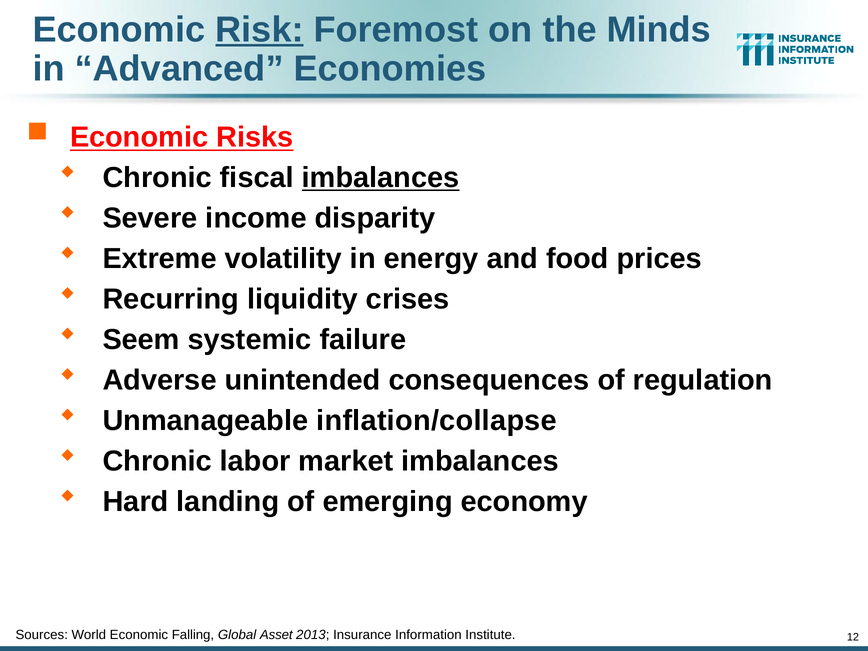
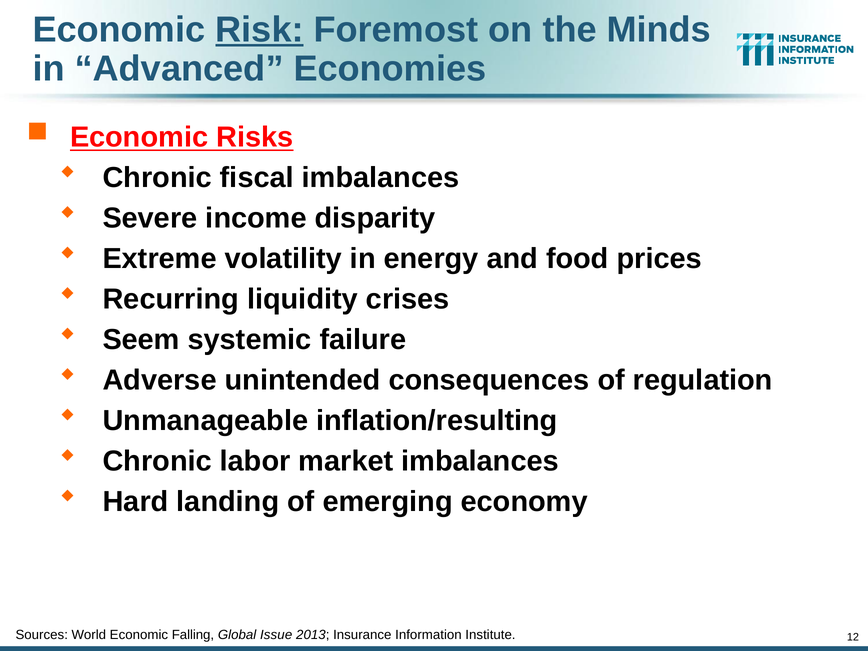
imbalances underline: present -> none (381, 178)
inflation/collapse: inflation/collapse -> inflation/resulting (437, 421)
Asset: Asset -> Issue (276, 635)
